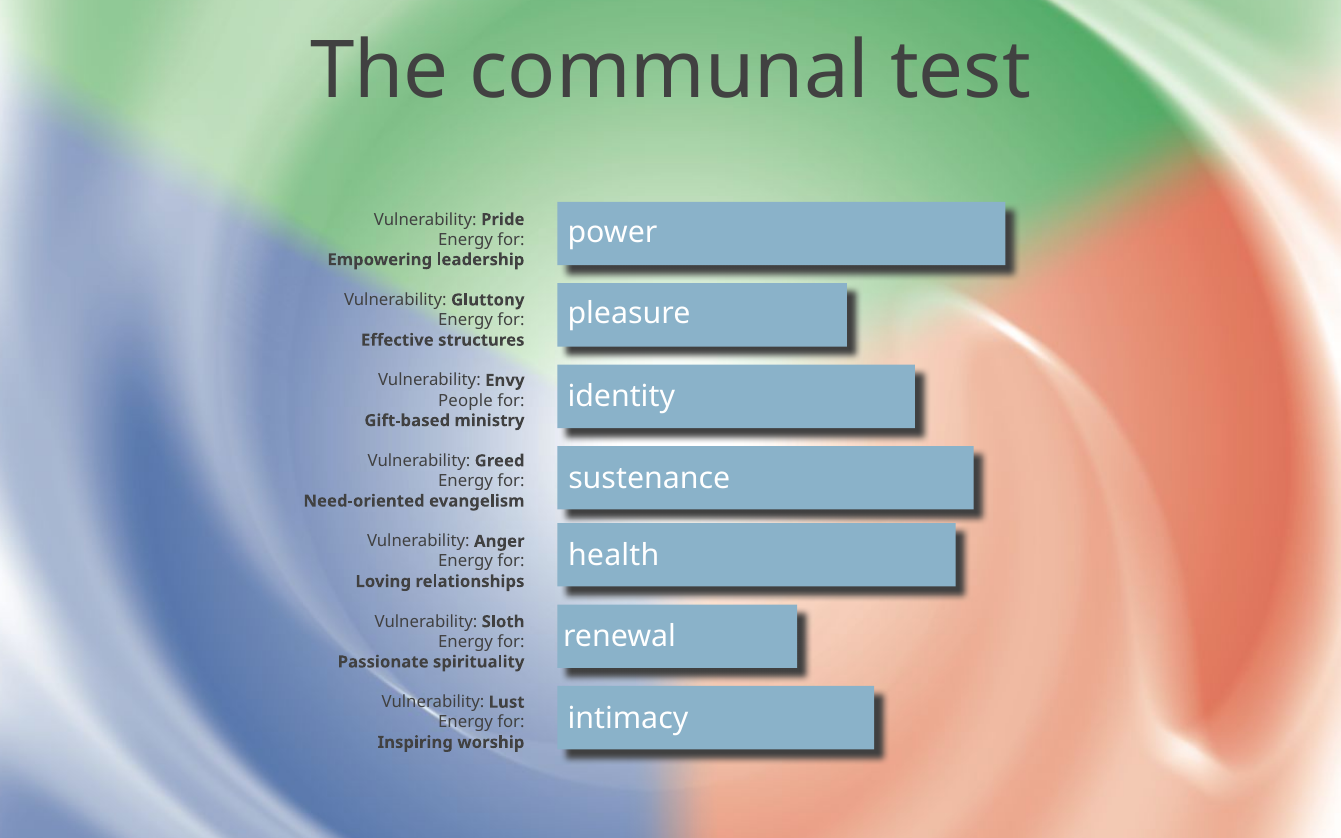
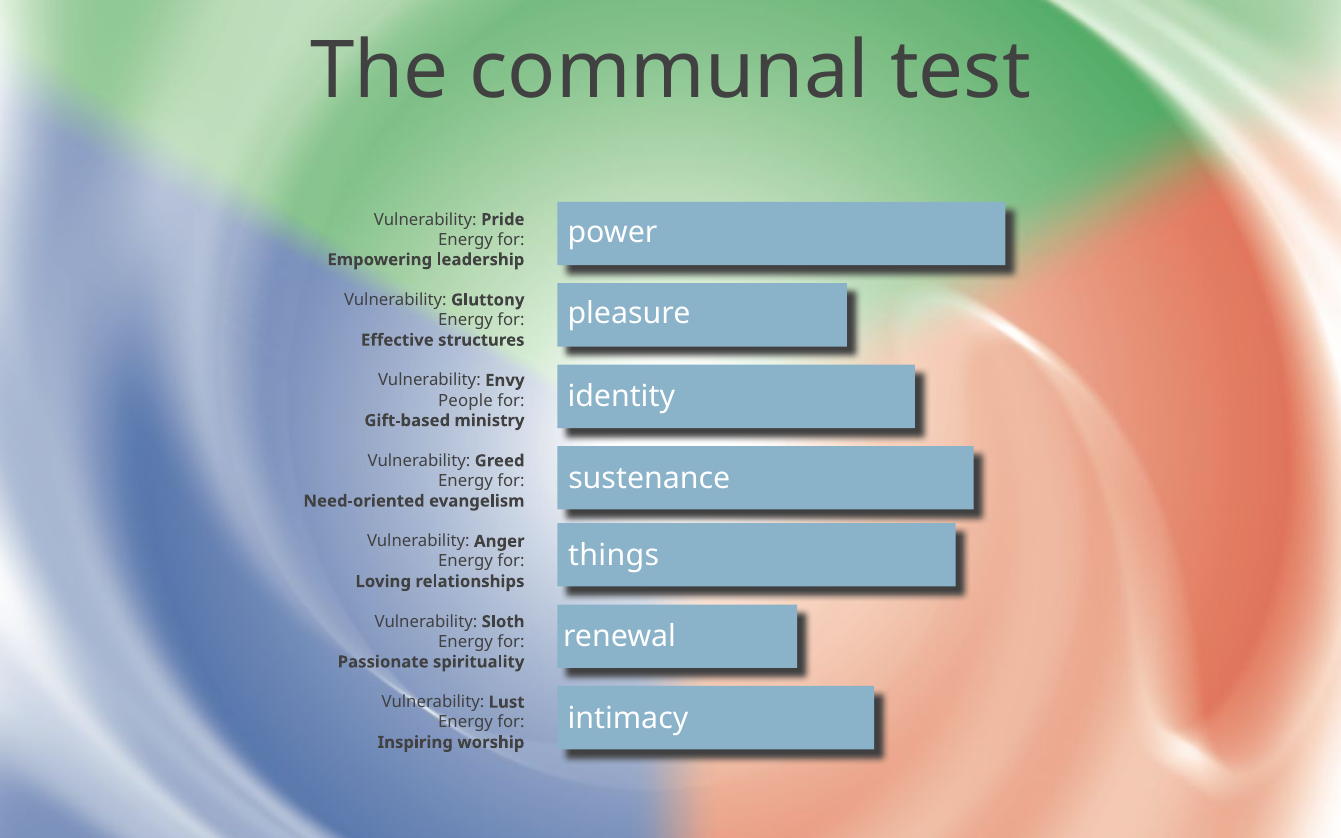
health: health -> things (614, 555)
